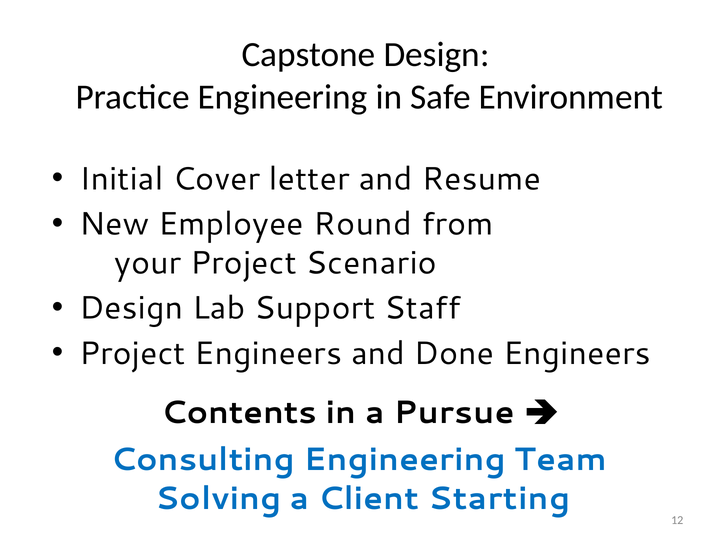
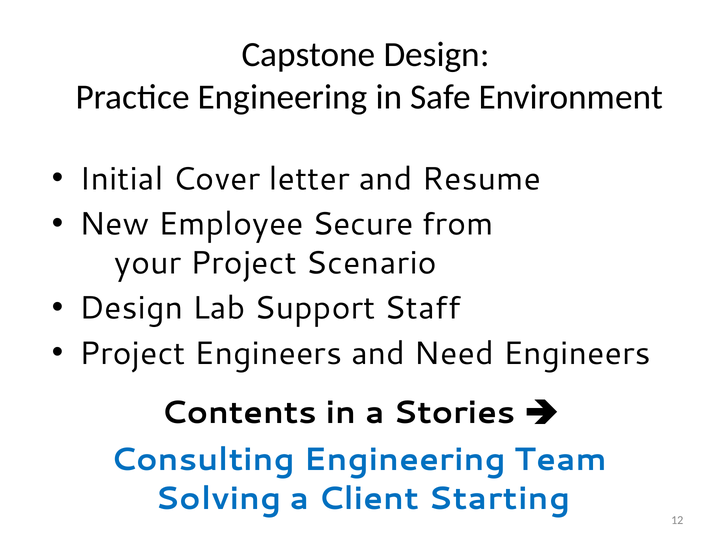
Round: Round -> Secure (363, 224)
Done: Done -> Need (454, 354)
Pursue: Pursue -> Stories (454, 413)
